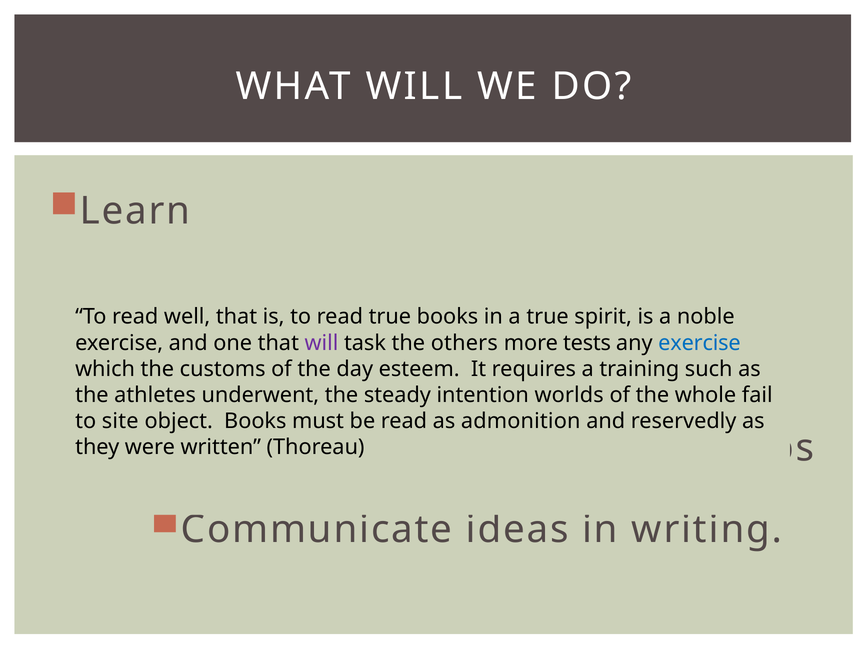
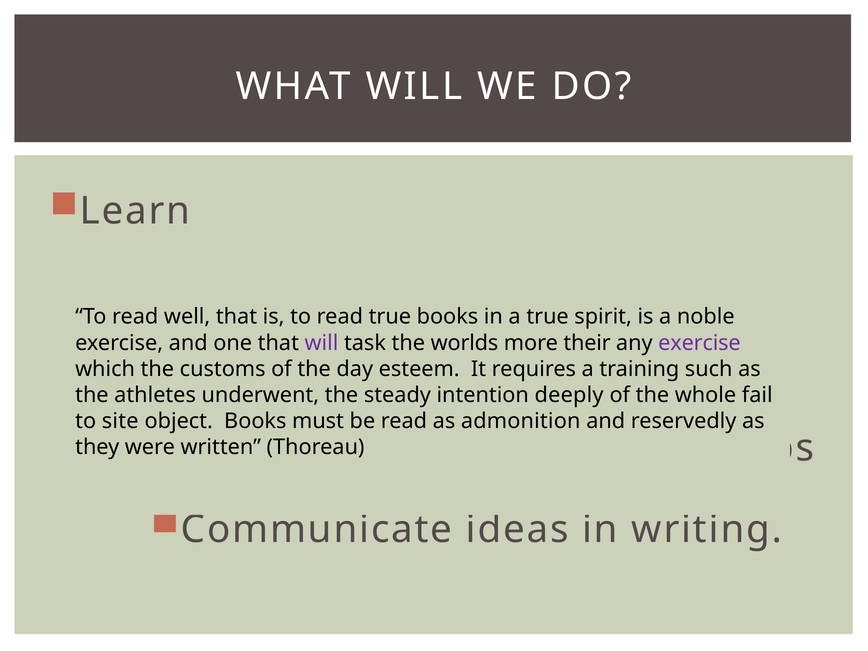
others: others -> worlds (464, 343)
tests: tests -> their (587, 343)
exercise colour: blue -> purple (699, 343)
worlds: worlds -> deeply (569, 395)
